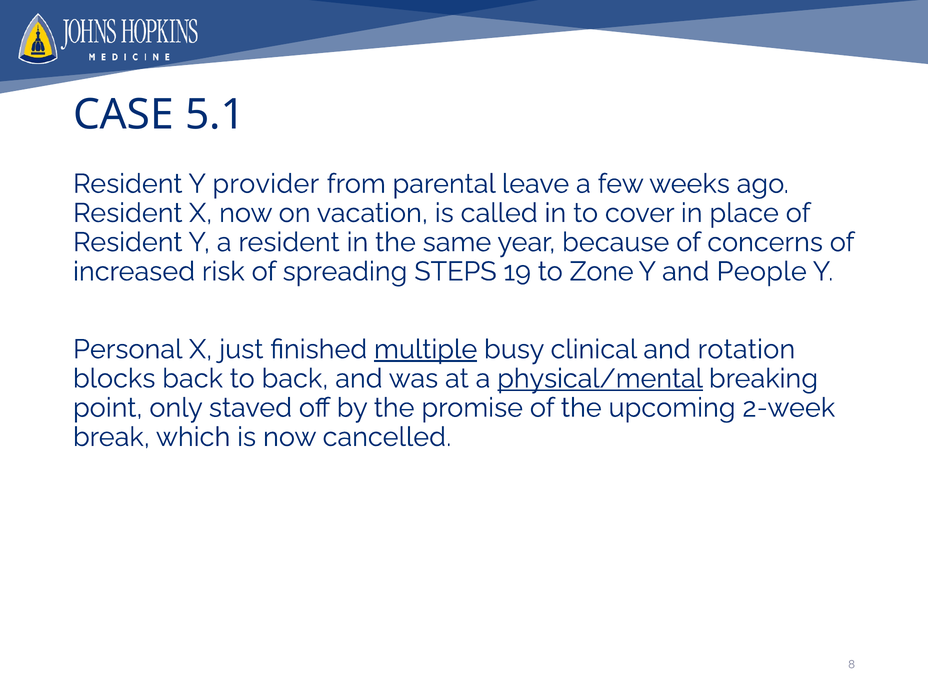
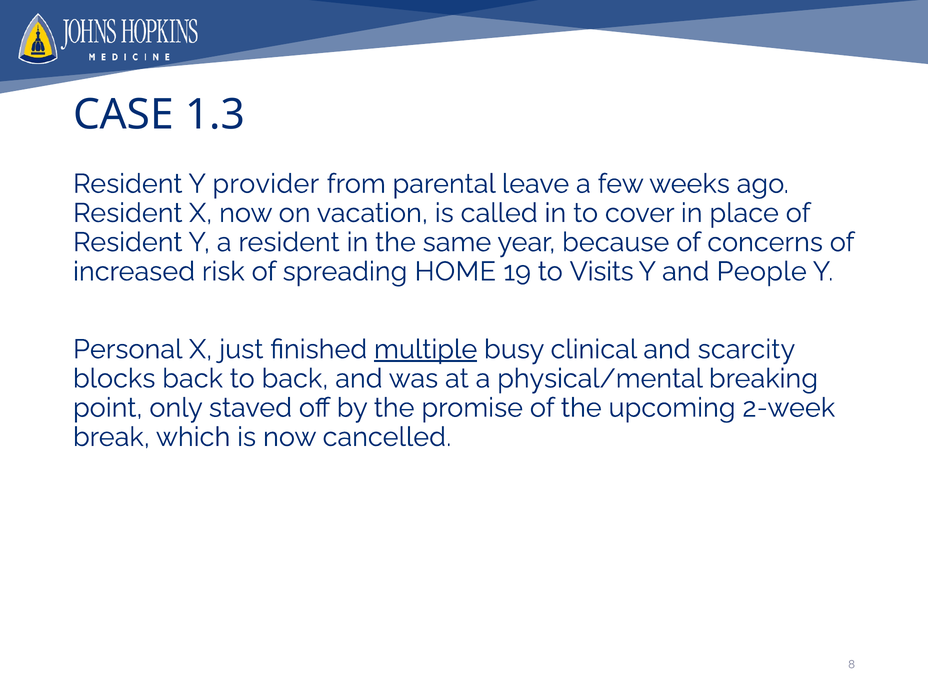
5.1: 5.1 -> 1.3 (215, 115)
STEPS: STEPS -> HOME (455, 272)
Zone: Zone -> Visits (602, 272)
rotation: rotation -> scarcity (746, 349)
physical/mental underline: present -> none (600, 379)
